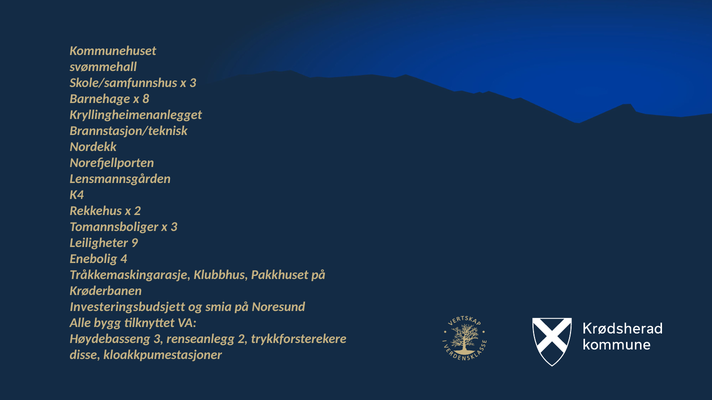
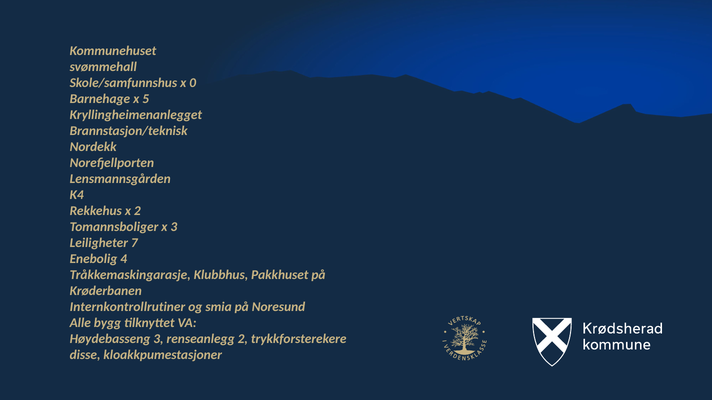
Skole/samfunnshus x 3: 3 -> 0 (193, 83)
8: 8 -> 5 (146, 99)
9: 9 -> 7 (134, 243)
Investeringsbudsjett: Investeringsbudsjett -> Internkontrollrutiner (127, 307)
